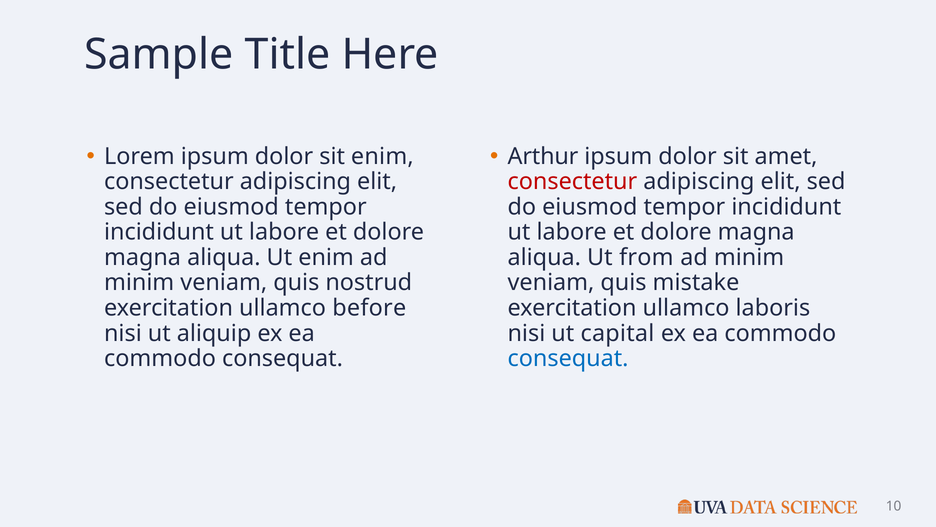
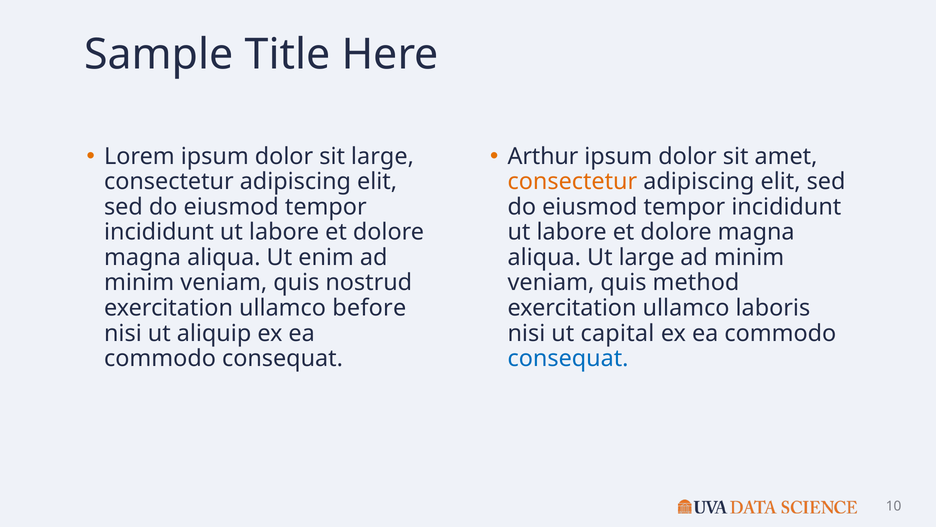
sit enim: enim -> large (382, 156)
consectetur colour: red -> orange (572, 181)
Ut from: from -> large (647, 257)
mistake: mistake -> method (696, 282)
